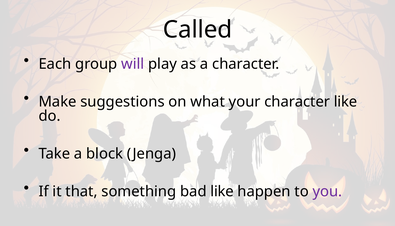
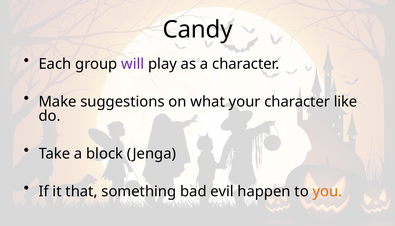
Called: Called -> Candy (198, 30)
bad like: like -> evil (222, 191)
you colour: purple -> orange (327, 191)
